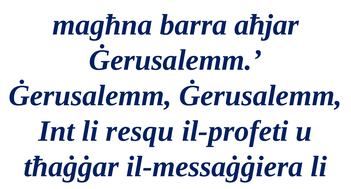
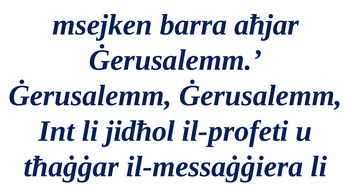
magħna: magħna -> msejken (102, 25)
resqu: resqu -> jidħol (140, 131)
